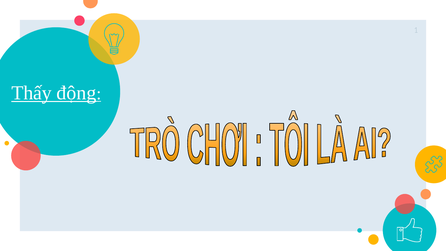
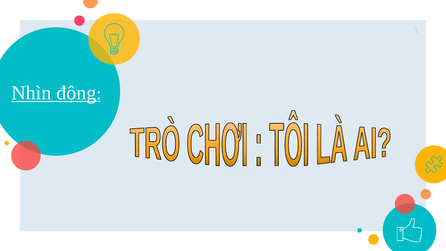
Thấy: Thấy -> Nhìn (31, 93)
